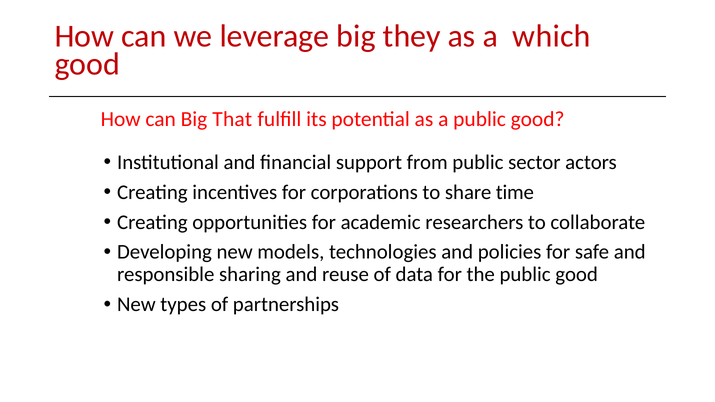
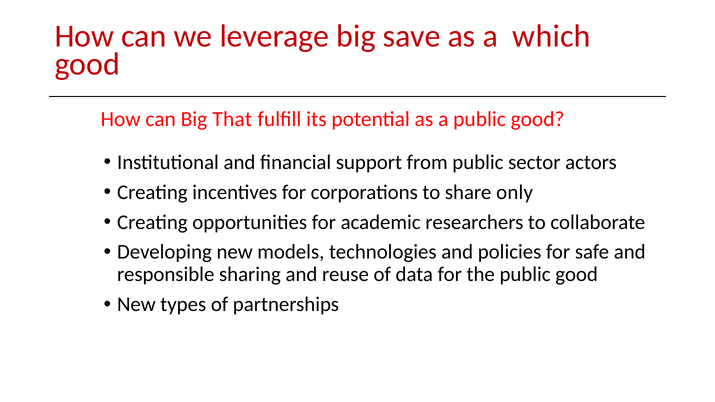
they: they -> save (412, 36)
time: time -> only (515, 192)
